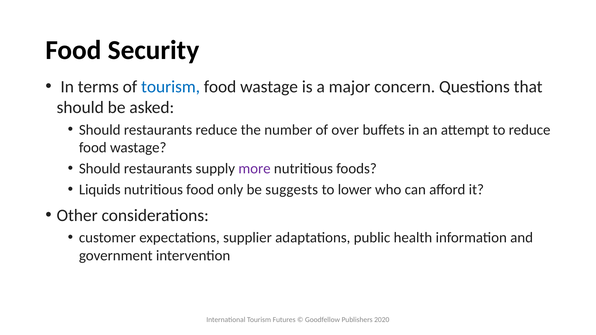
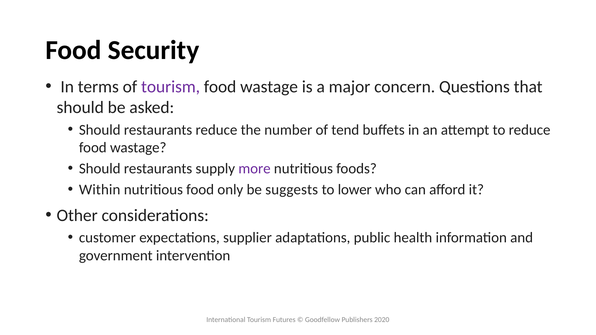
tourism colour: blue -> purple (171, 87)
over: over -> tend (345, 130)
Liquids: Liquids -> Within (100, 190)
